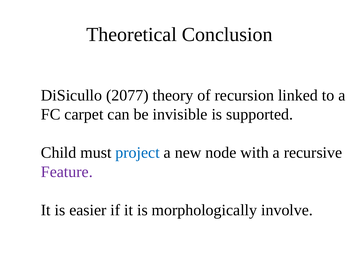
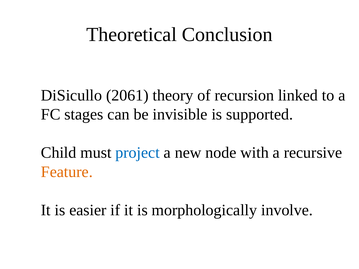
2077: 2077 -> 2061 (127, 95)
carpet: carpet -> stages (84, 115)
Feature colour: purple -> orange (67, 172)
